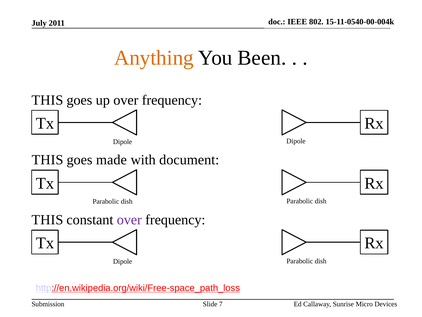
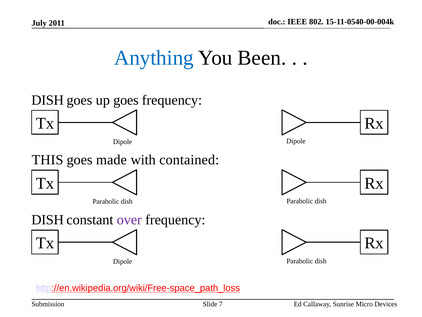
Anything colour: orange -> blue (154, 58)
THIS: THIS -> DISH (48, 100)
up over: over -> goes (126, 100)
document: document -> contained (189, 160)
THIS: THIS -> DISH (48, 219)
